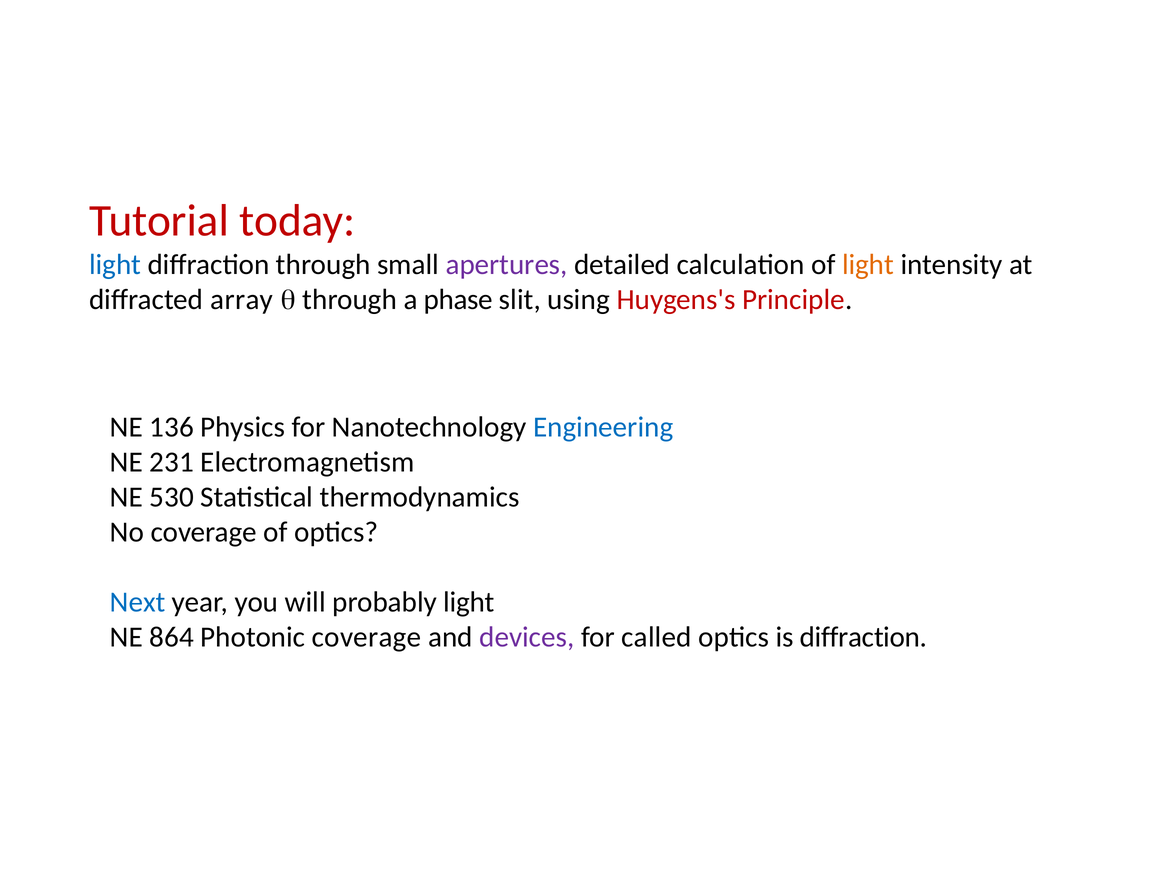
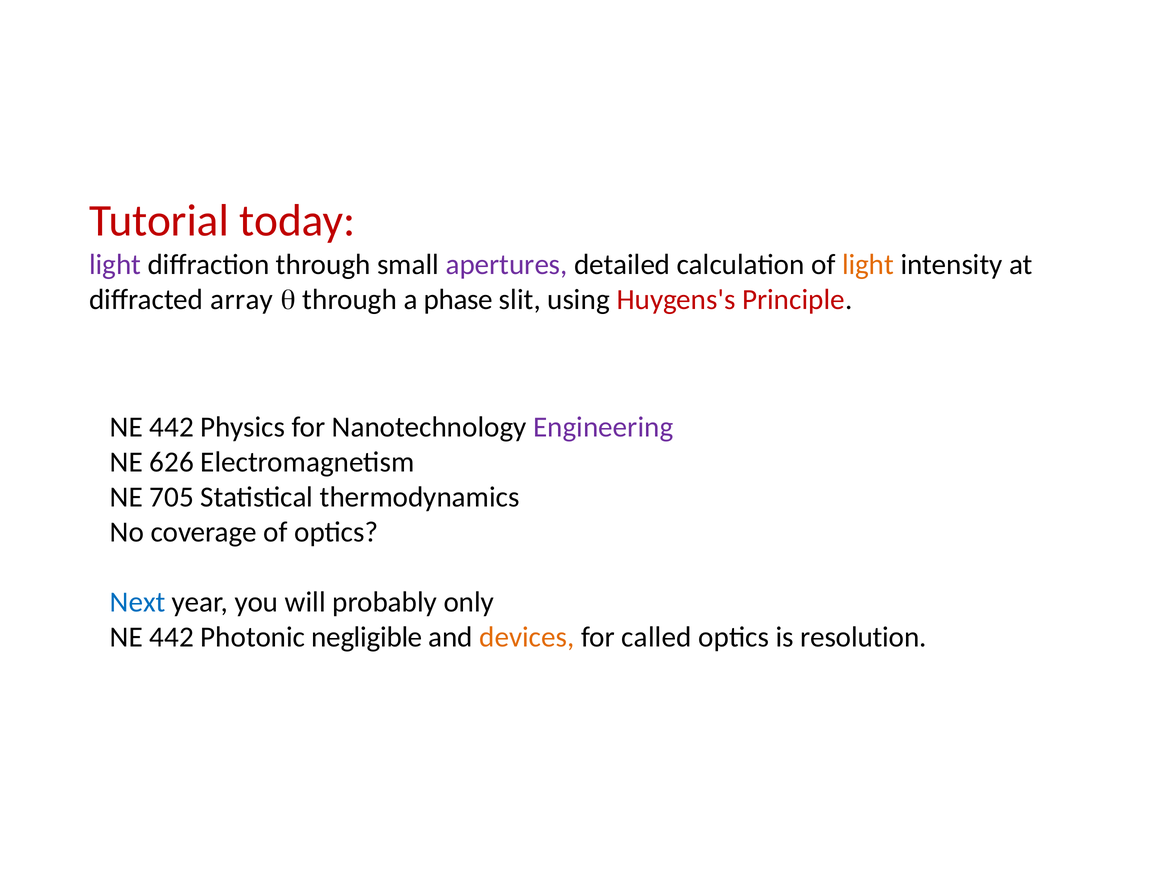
light colour: blue -> purple (115, 265)
136: 136 -> 442 (172, 427)
Engineering colour: blue -> purple (603, 427)
231: 231 -> 626 (172, 462)
530: 530 -> 705 (172, 497)
probably light: light -> only (469, 602)
864: 864 -> 442 (172, 637)
Photonic coverage: coverage -> negligible (367, 637)
devices colour: purple -> orange (527, 637)
is diffraction: diffraction -> resolution (863, 637)
